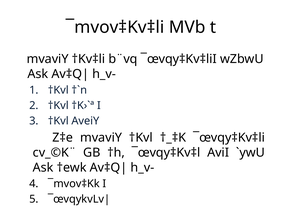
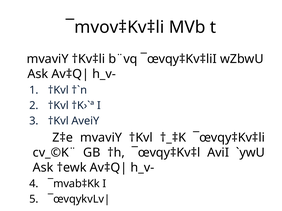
¯mvov‡Kk: ¯mvov‡Kk -> ¯mvab‡Kk (74, 184)
